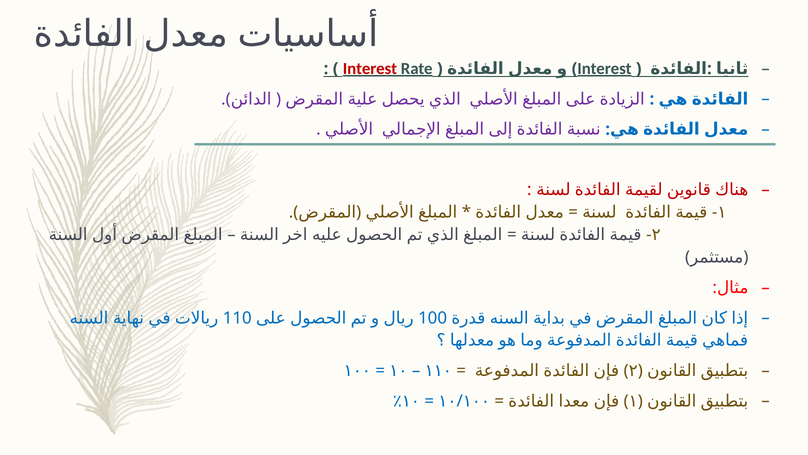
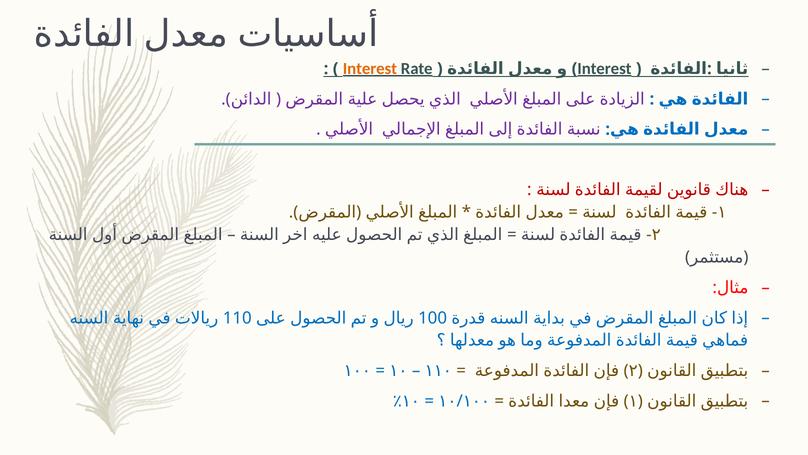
Interest colour: red -> orange (370, 69)
